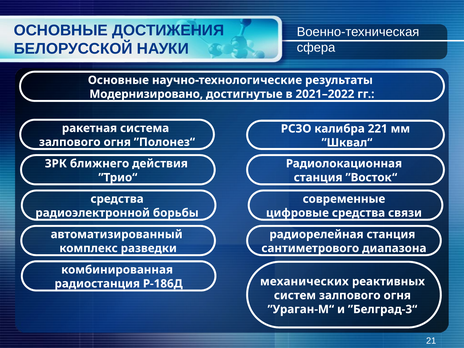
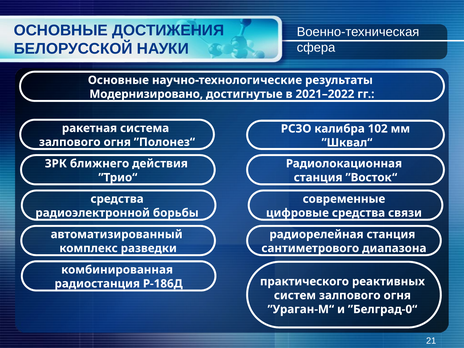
221: 221 -> 102 (378, 129)
механических: механических -> практического (304, 281)
”Белград-3“: ”Белград-3“ -> ”Белград-0“ (383, 309)
